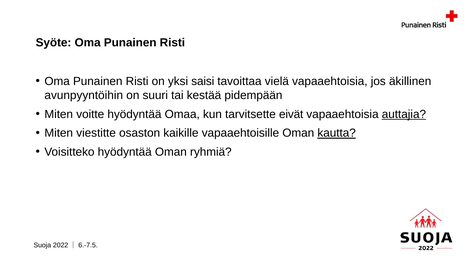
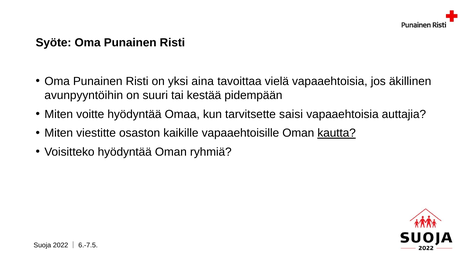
saisi: saisi -> aina (203, 81)
eivät: eivät -> saisi (291, 114)
auttajia underline: present -> none (404, 114)
